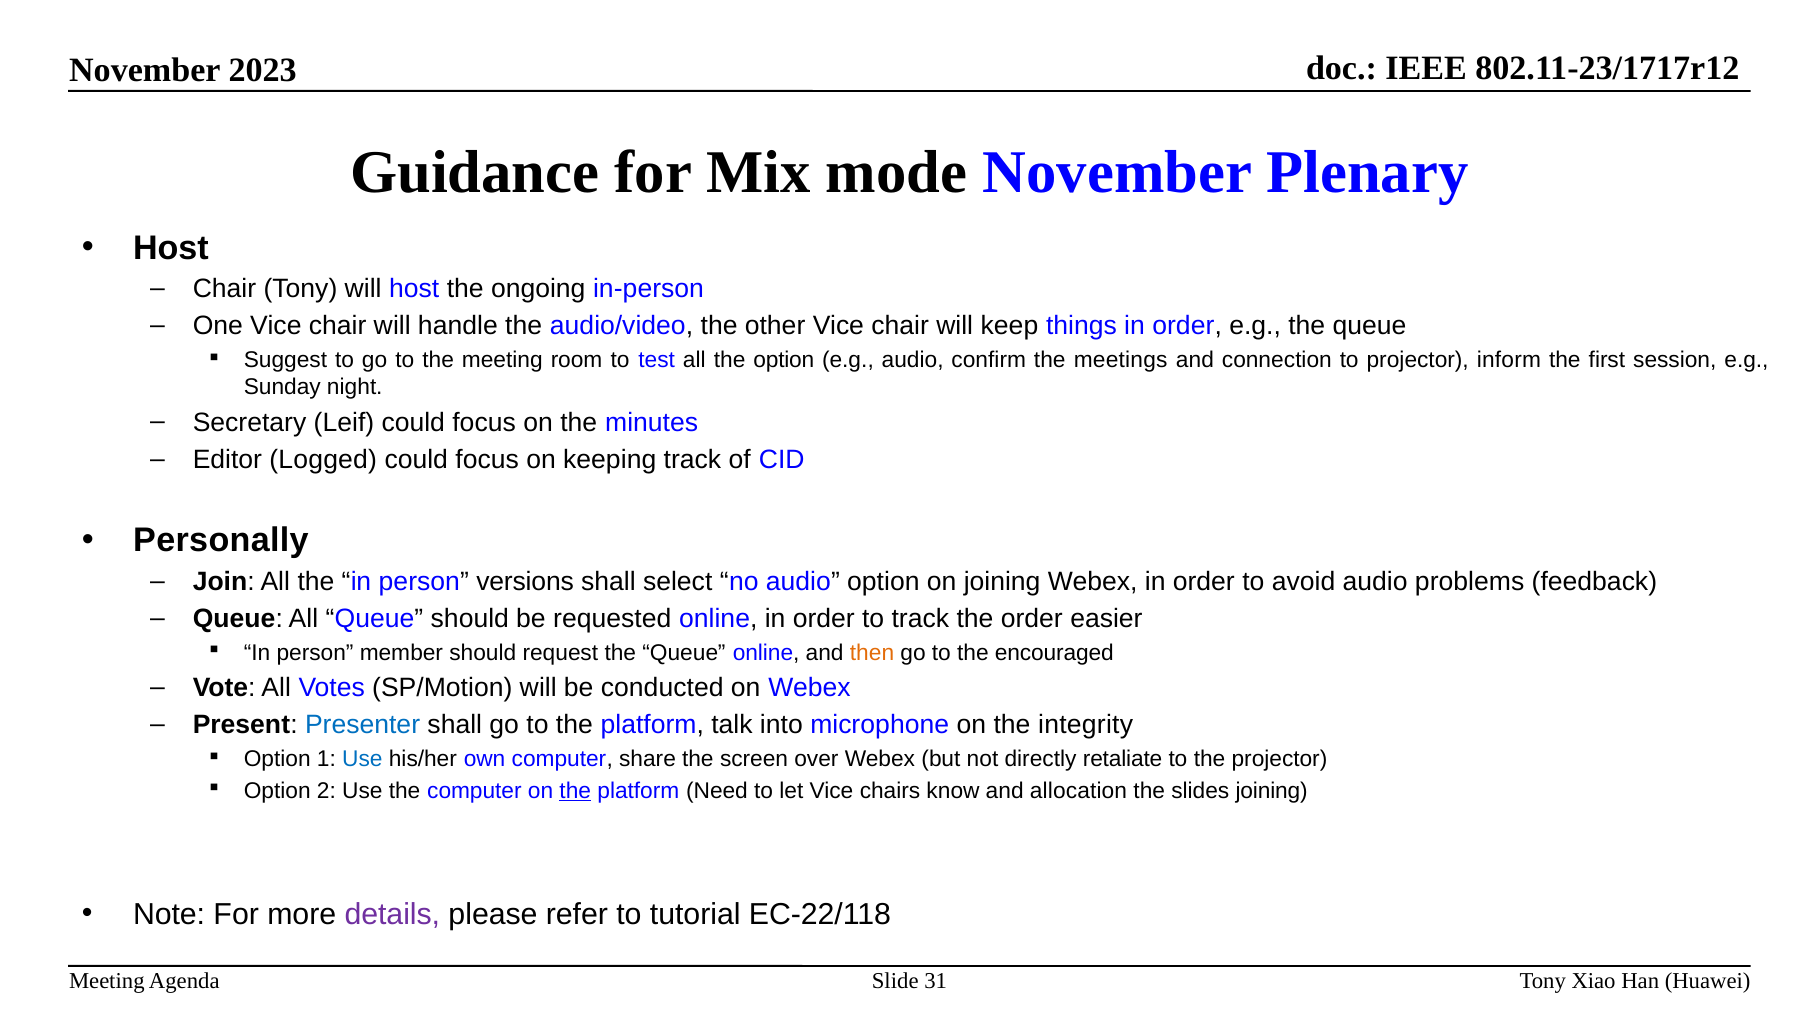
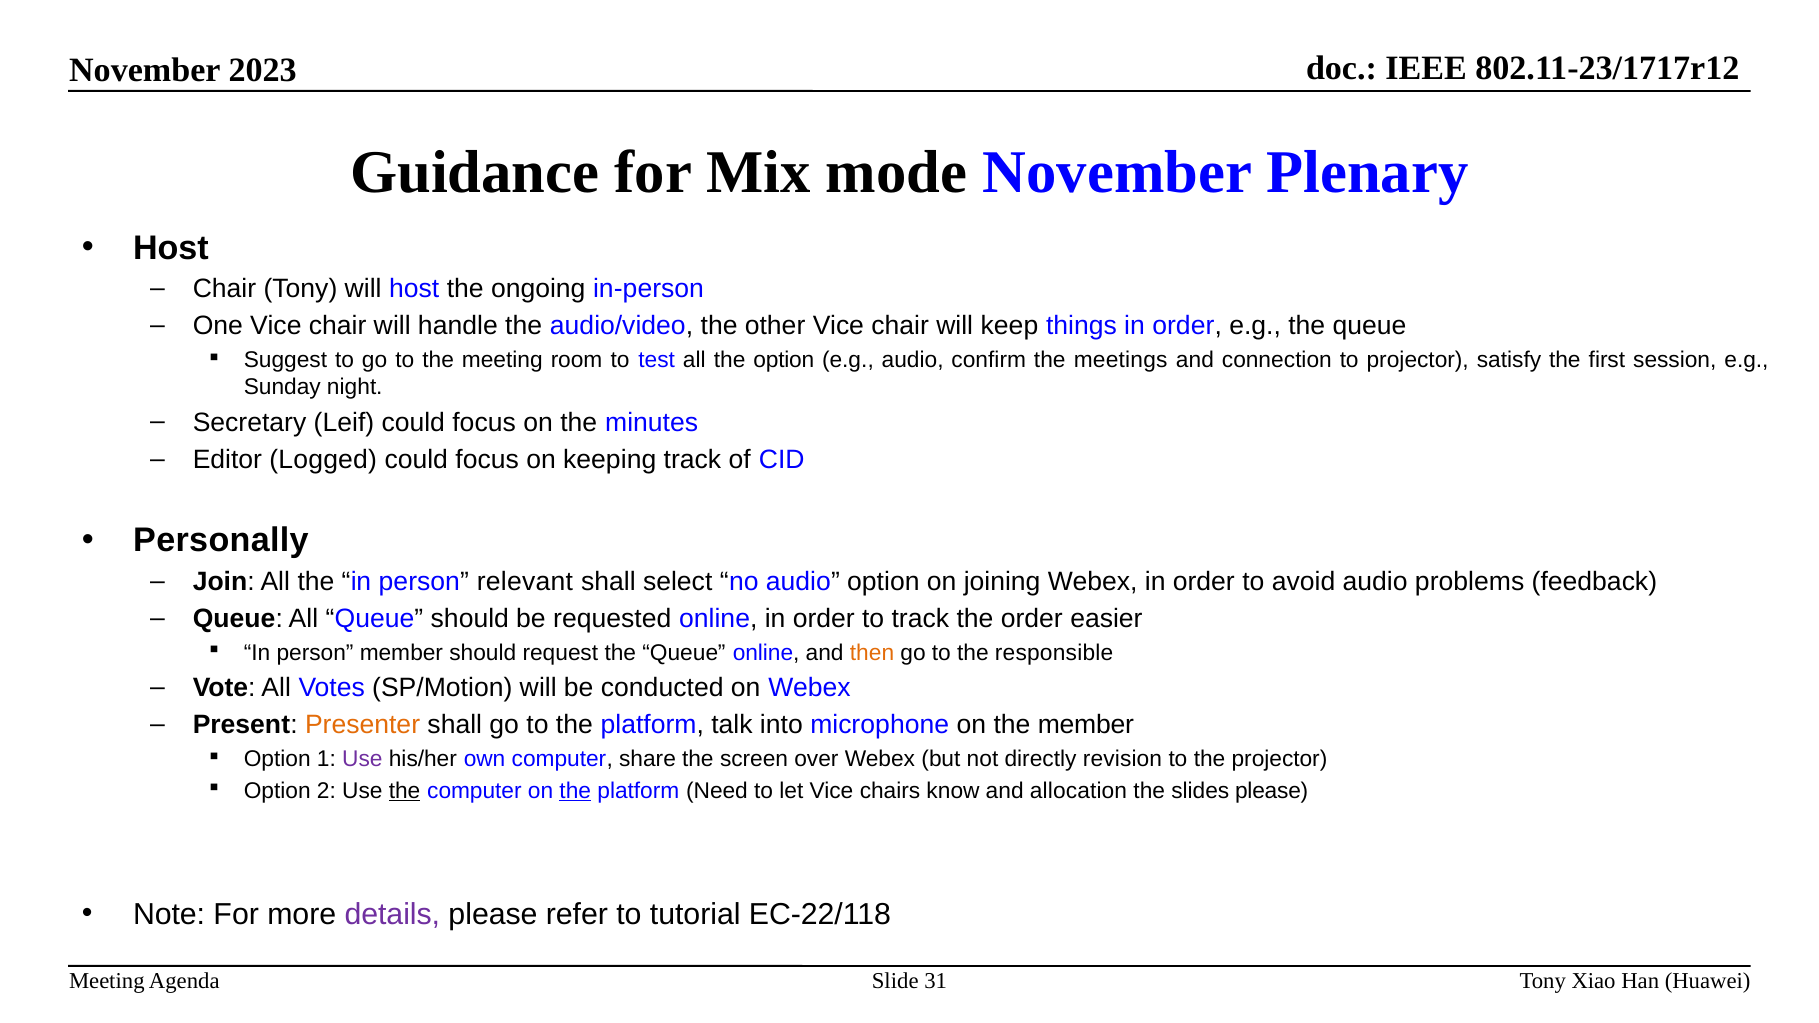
inform: inform -> satisfy (1509, 360)
versions: versions -> relevant (525, 582)
encouraged: encouraged -> responsible (1054, 653)
Presenter colour: blue -> orange (363, 725)
the integrity: integrity -> member (1086, 725)
Use colour: blue -> purple (362, 759)
retaliate: retaliate -> revision (1122, 759)
the underline: none -> present (405, 791)
slides joining: joining -> please (1272, 791)
